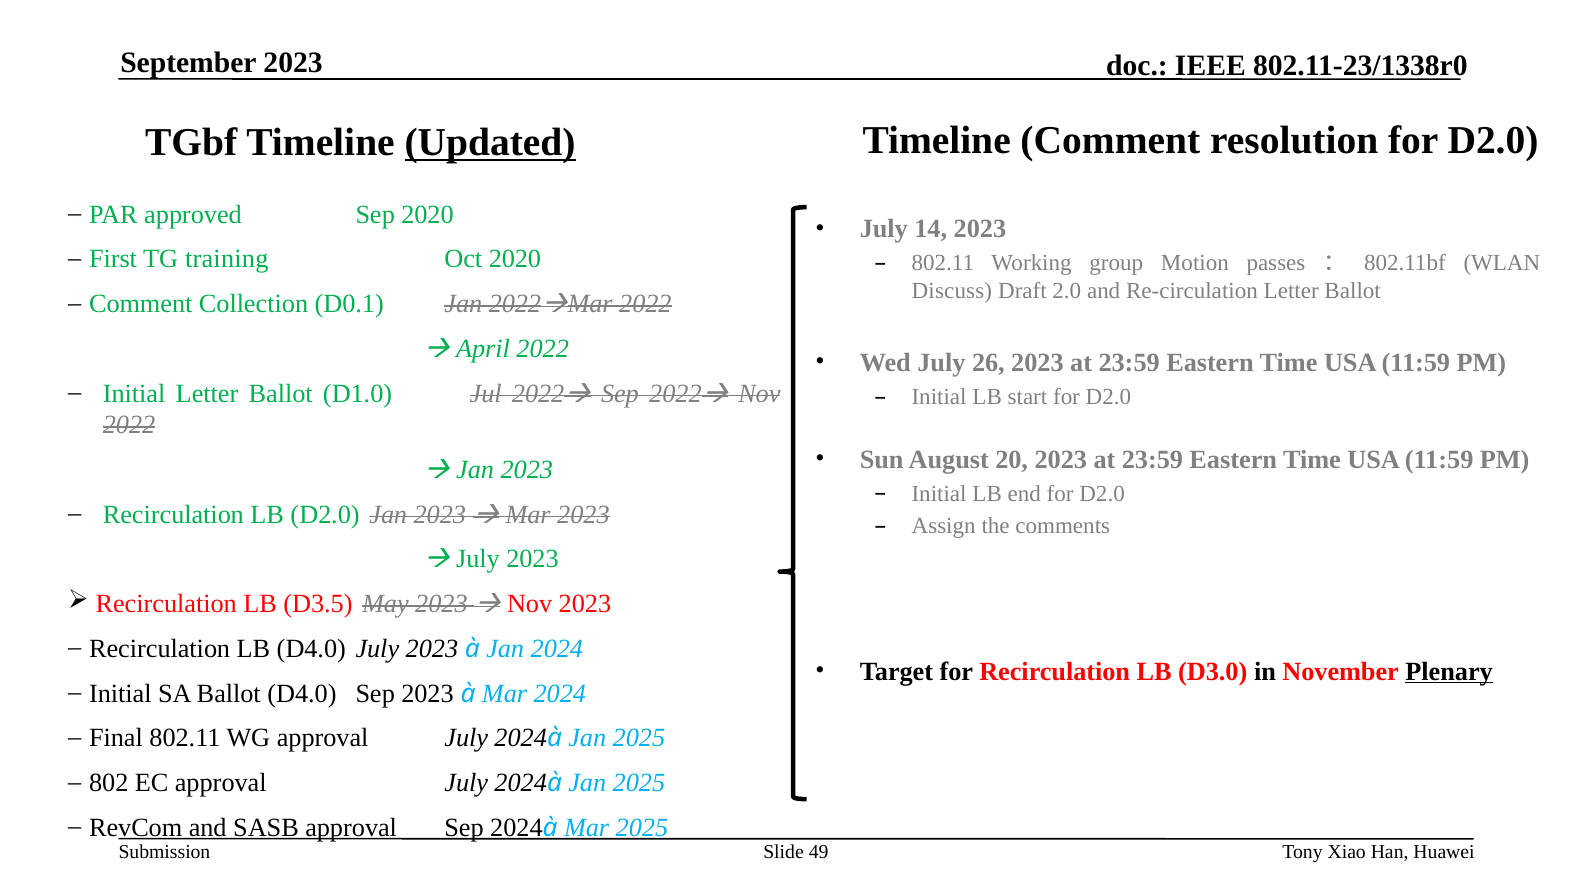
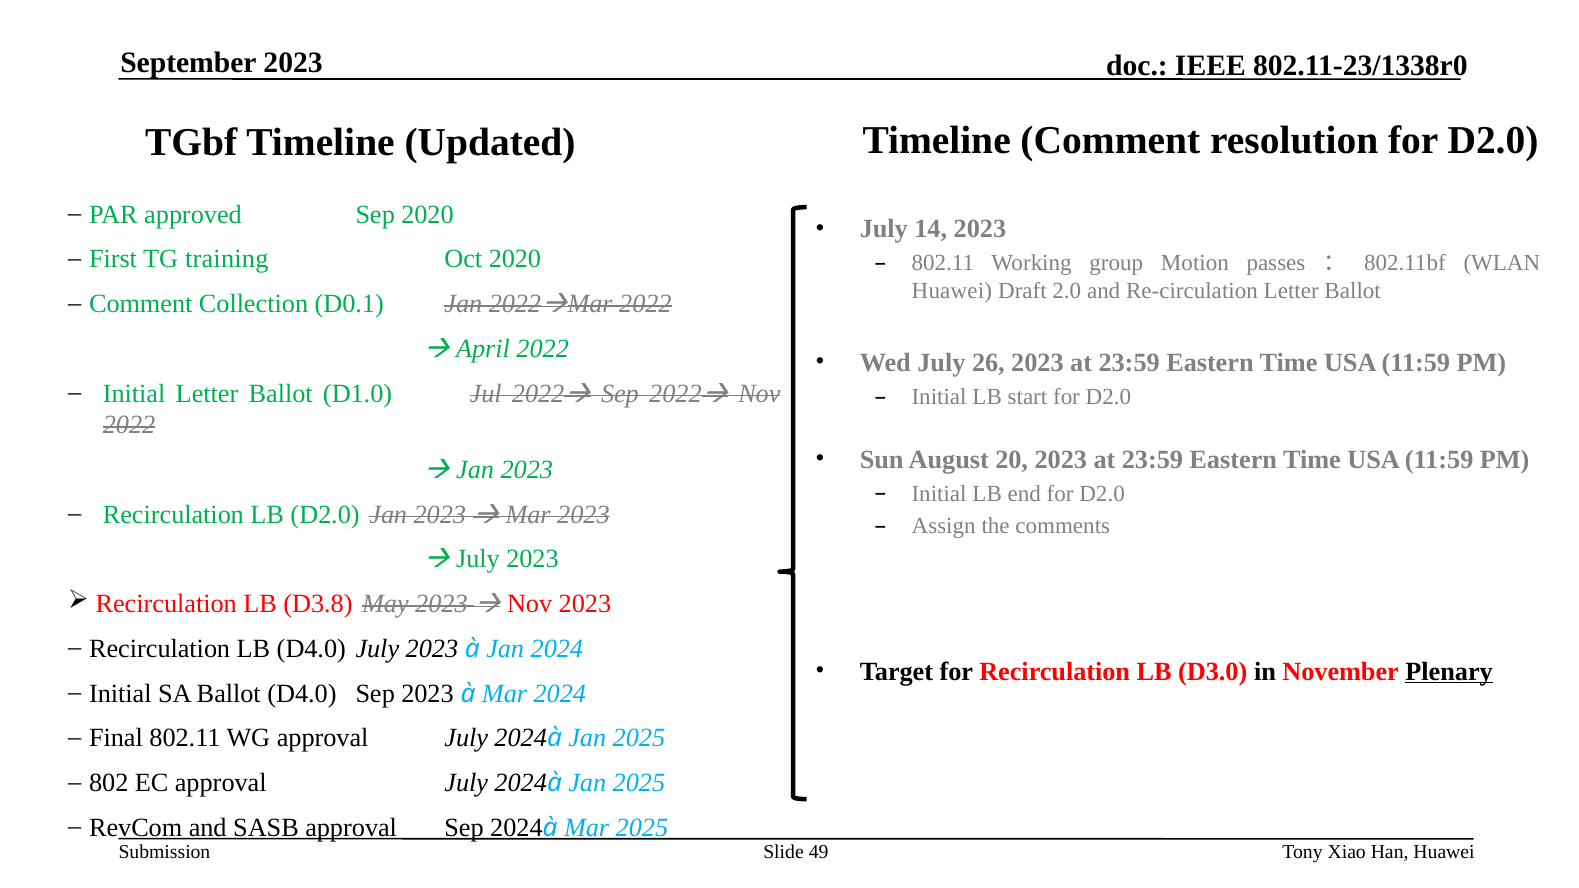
Updated underline: present -> none (490, 143)
Discuss: Discuss -> Huawei (952, 291)
D3.5: D3.5 -> D3.8 (318, 604)
